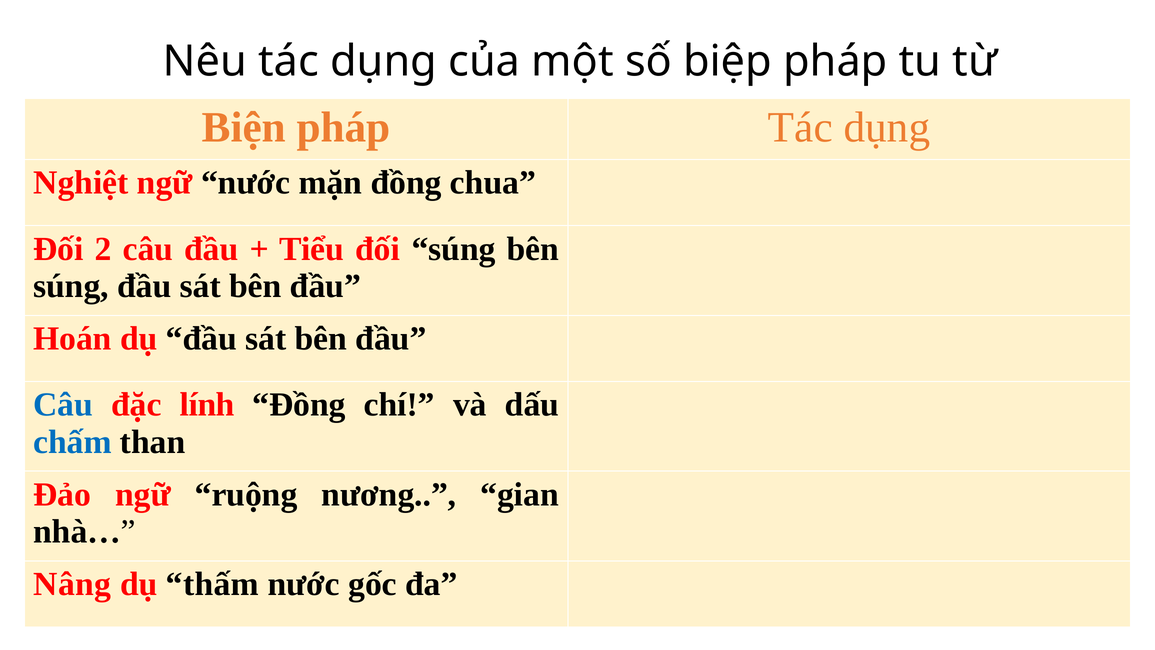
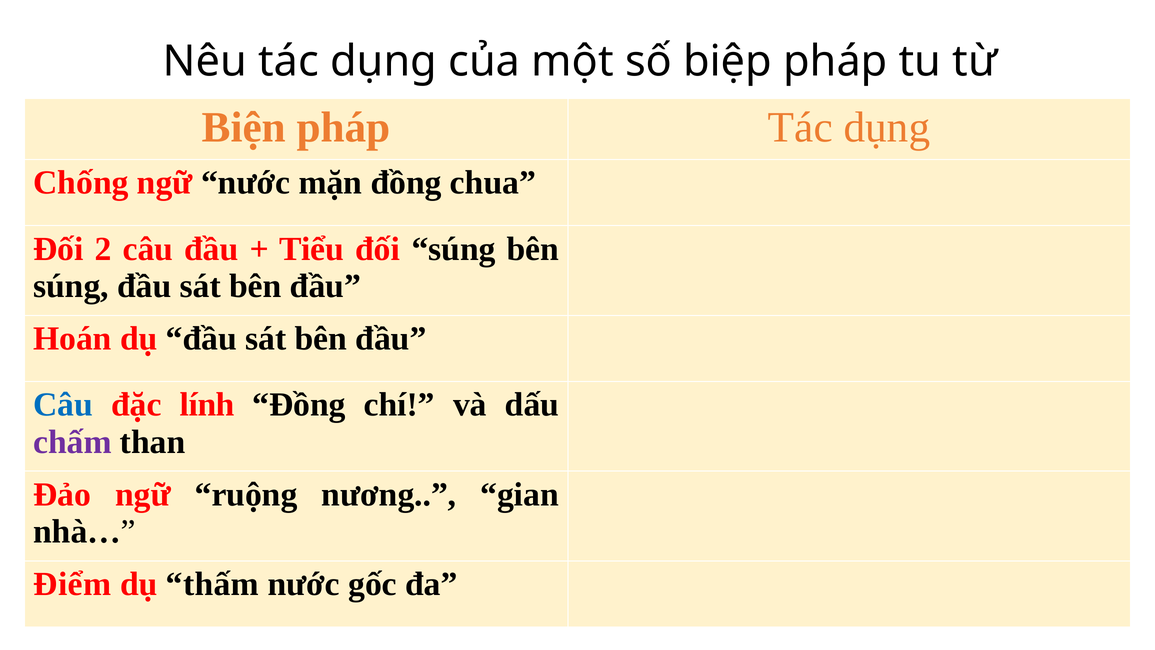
Nghiệt: Nghiệt -> Chống (81, 183)
chấm colour: blue -> purple (72, 442)
Nâng: Nâng -> Điểm (72, 584)
